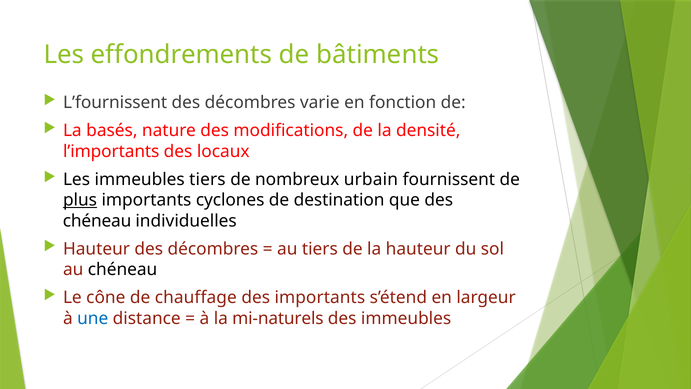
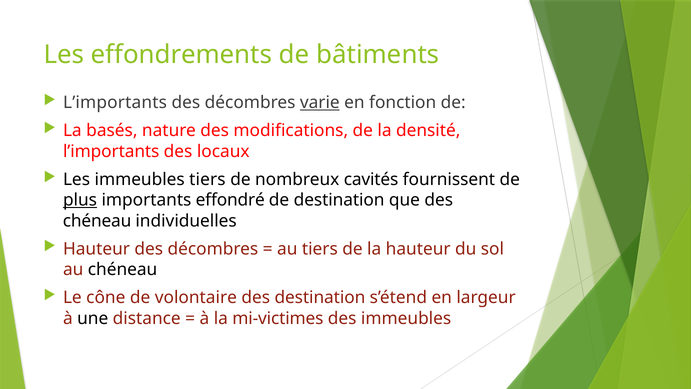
L’fournissent: L’fournissent -> L’importants (115, 103)
varie underline: none -> present (320, 103)
urbain: urbain -> cavités (371, 179)
cyclones: cyclones -> effondré (230, 200)
chauffage: chauffage -> volontaire (196, 297)
des importants: importants -> destination (320, 297)
une colour: blue -> black (93, 318)
mi-naturels: mi-naturels -> mi-victimes (278, 318)
